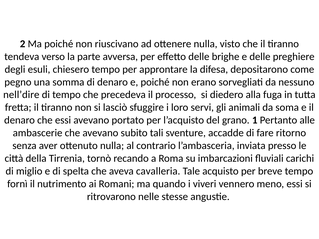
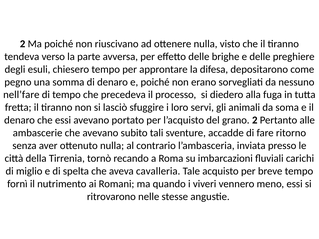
nell’dire: nell’dire -> nell’fare (21, 95)
grano 1: 1 -> 2 (255, 120)
